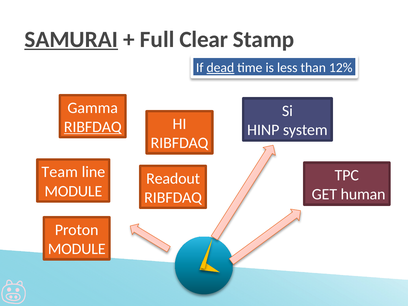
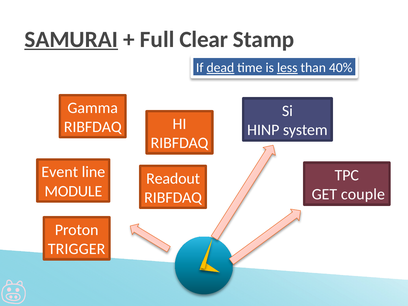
less underline: none -> present (287, 68)
12%: 12% -> 40% (341, 68)
RIBFDAQ underline: present -> none (93, 127)
Team: Team -> Event (60, 172)
human: human -> couple (363, 194)
MODULE: MODULE -> TRIGGER (77, 249)
